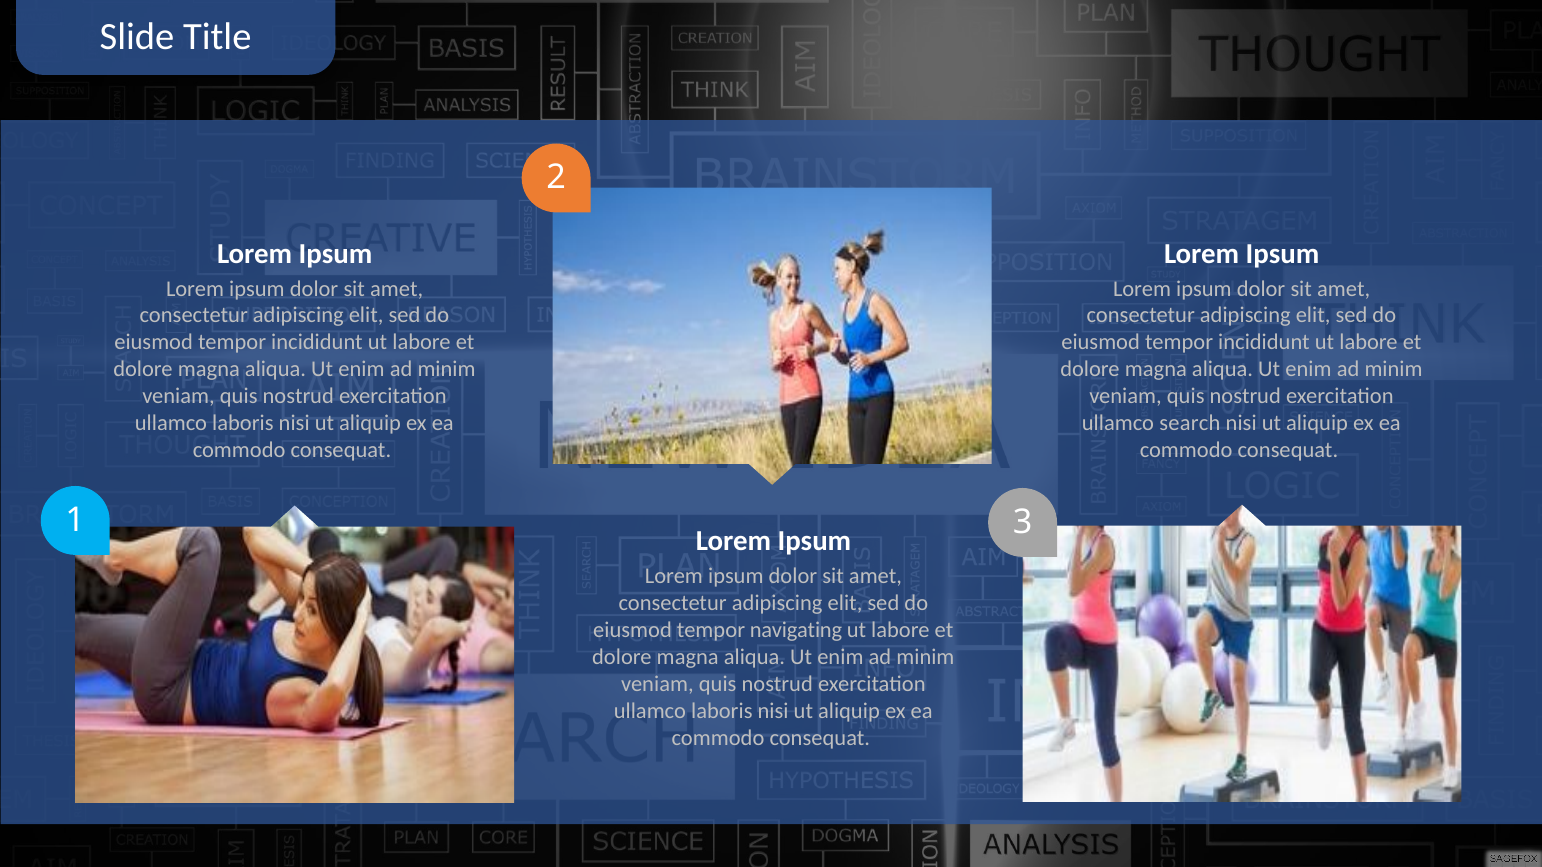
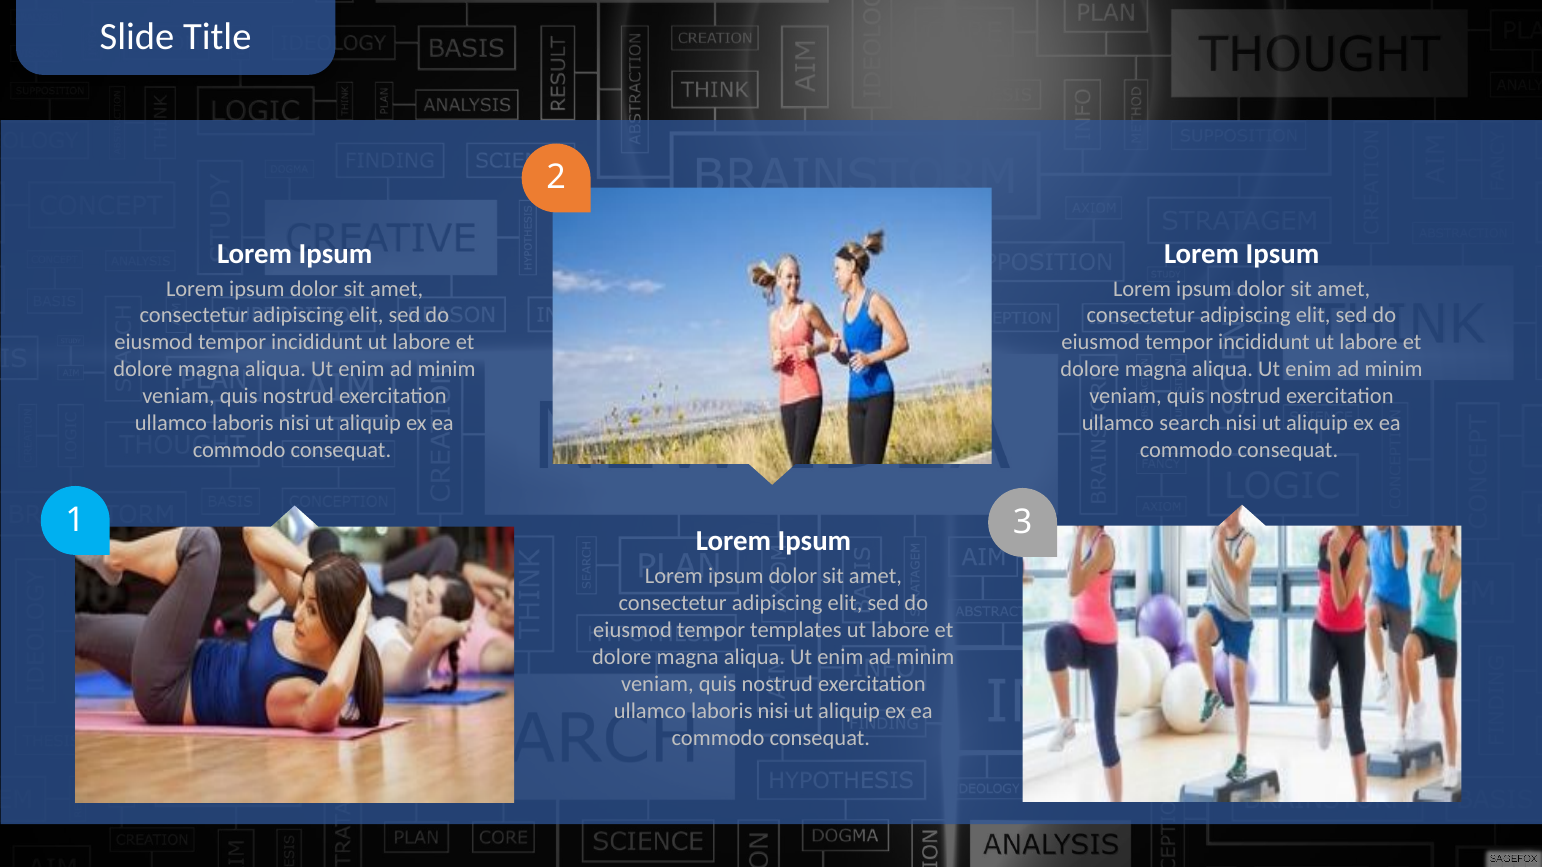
navigating: navigating -> templates (796, 630)
